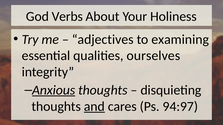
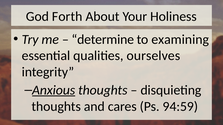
Verbs: Verbs -> Forth (67, 16)
adjectives: adjectives -> determine (103, 40)
and underline: present -> none (94, 107)
94:97: 94:97 -> 94:59 (180, 107)
